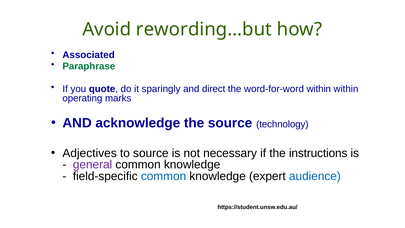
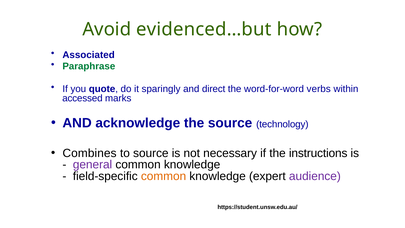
rewording…but: rewording…but -> evidenced…but (204, 29)
word-for-word within: within -> verbs (319, 89)
operating: operating -> accessed (82, 98)
Adjectives: Adjectives -> Combines (90, 153)
common colour: blue -> orange (164, 176)
audience colour: blue -> purple (315, 176)
